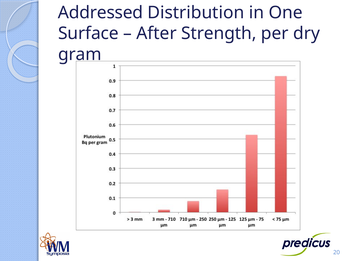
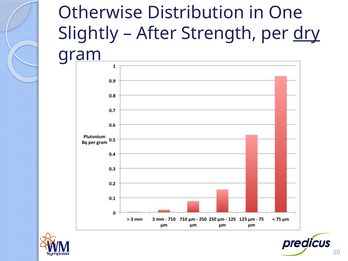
Addressed: Addressed -> Otherwise (100, 13)
Surface: Surface -> Slightly (88, 33)
dry underline: none -> present (307, 33)
